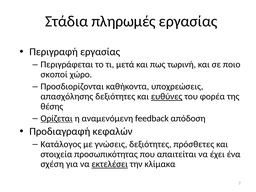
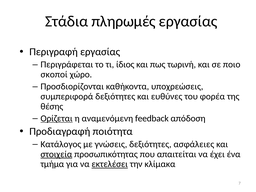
μετά: μετά -> ίδιος (125, 65)
απασχόλησης: απασχόλησης -> συμπεριφορά (67, 96)
ευθύνες underline: present -> none (167, 96)
κεφαλών: κεφαλών -> ποιότητα (113, 131)
πρόσθετες: πρόσθετες -> ασφάλειες (194, 144)
στοιχεία underline: none -> present (56, 154)
σχέση: σχέση -> τμήμα (52, 164)
